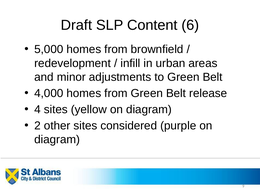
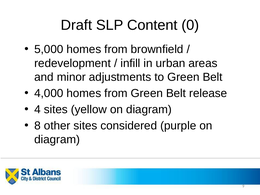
6: 6 -> 0 (190, 25)
2: 2 -> 8 (38, 126)
